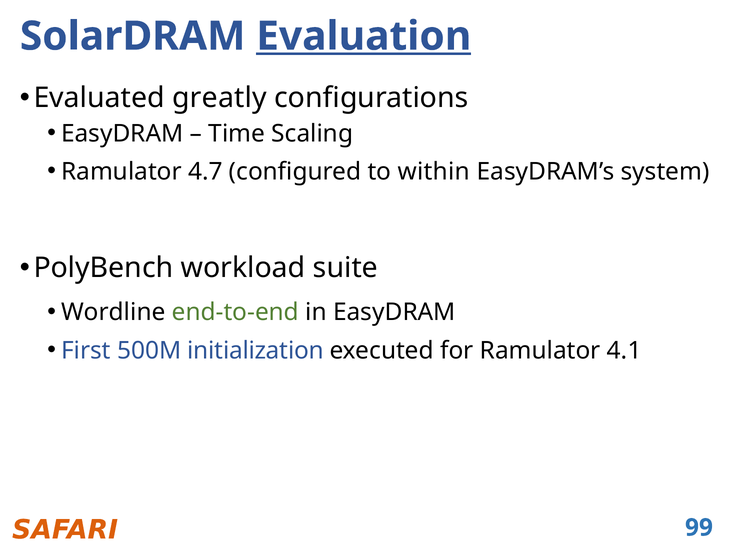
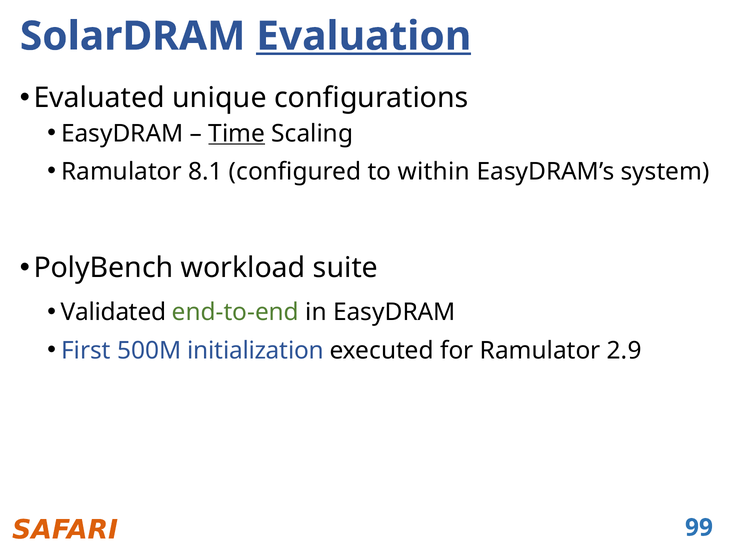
greatly: greatly -> unique (219, 98)
Time underline: none -> present (237, 134)
4.7: 4.7 -> 8.1 (205, 172)
Wordline: Wordline -> Validated (113, 313)
4.1: 4.1 -> 2.9 (624, 351)
